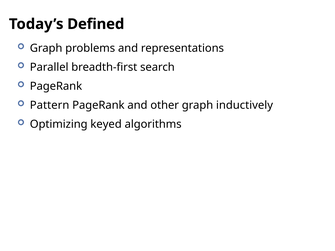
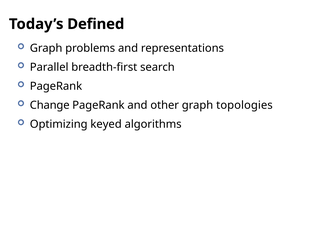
Pattern: Pattern -> Change (50, 105)
inductively: inductively -> topologies (244, 105)
